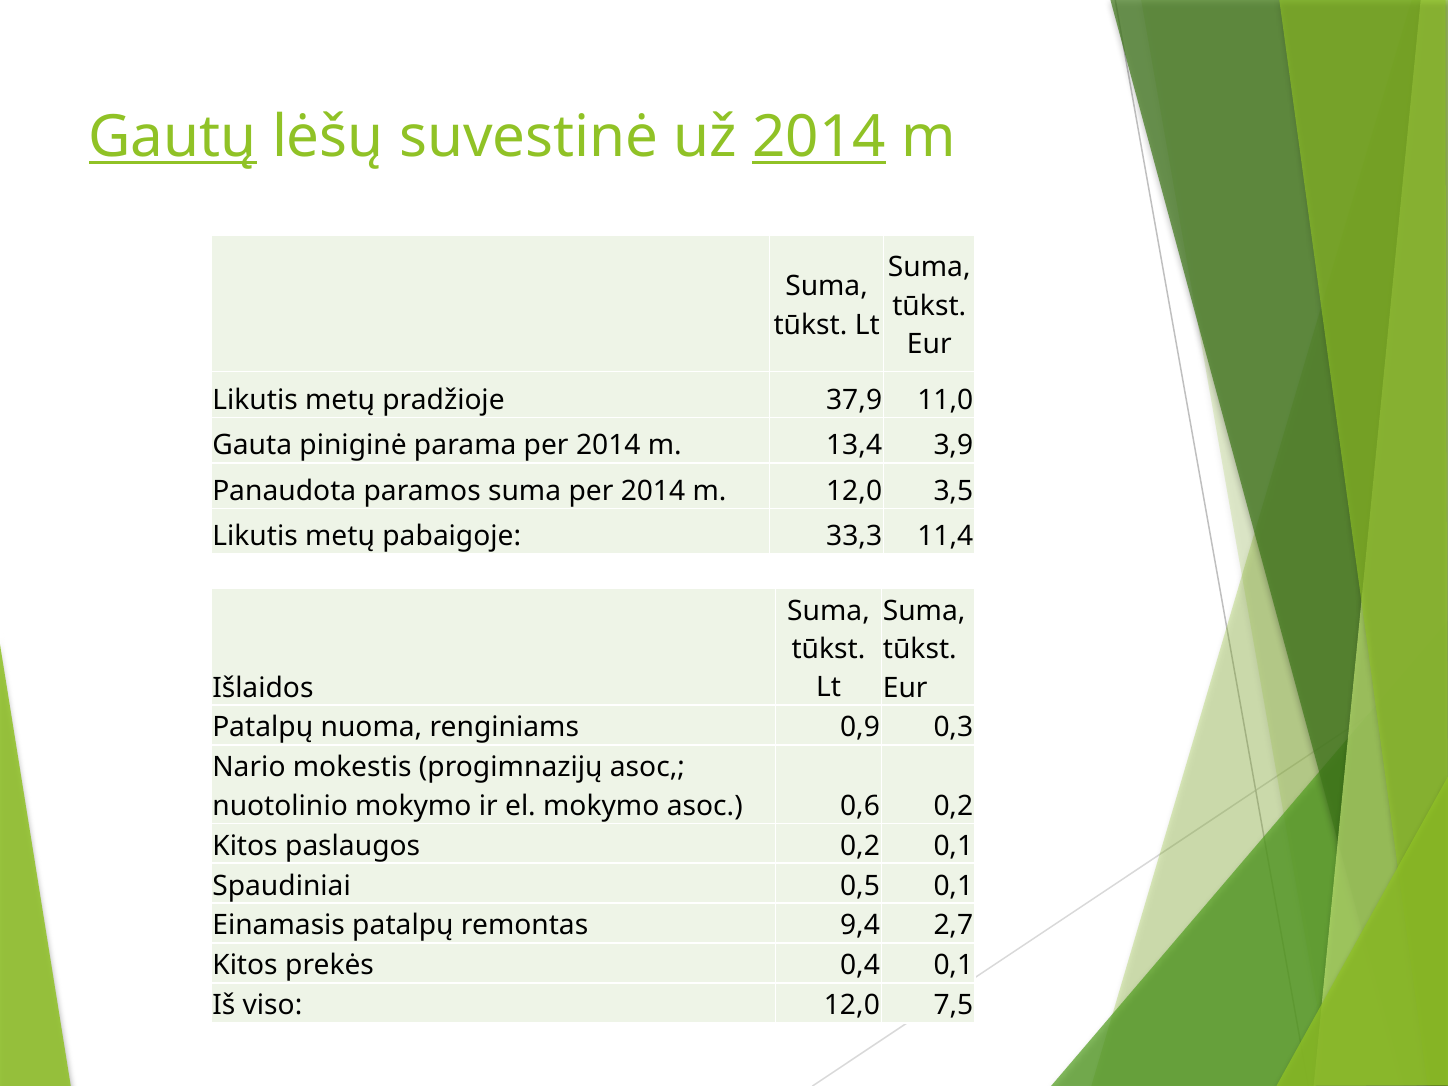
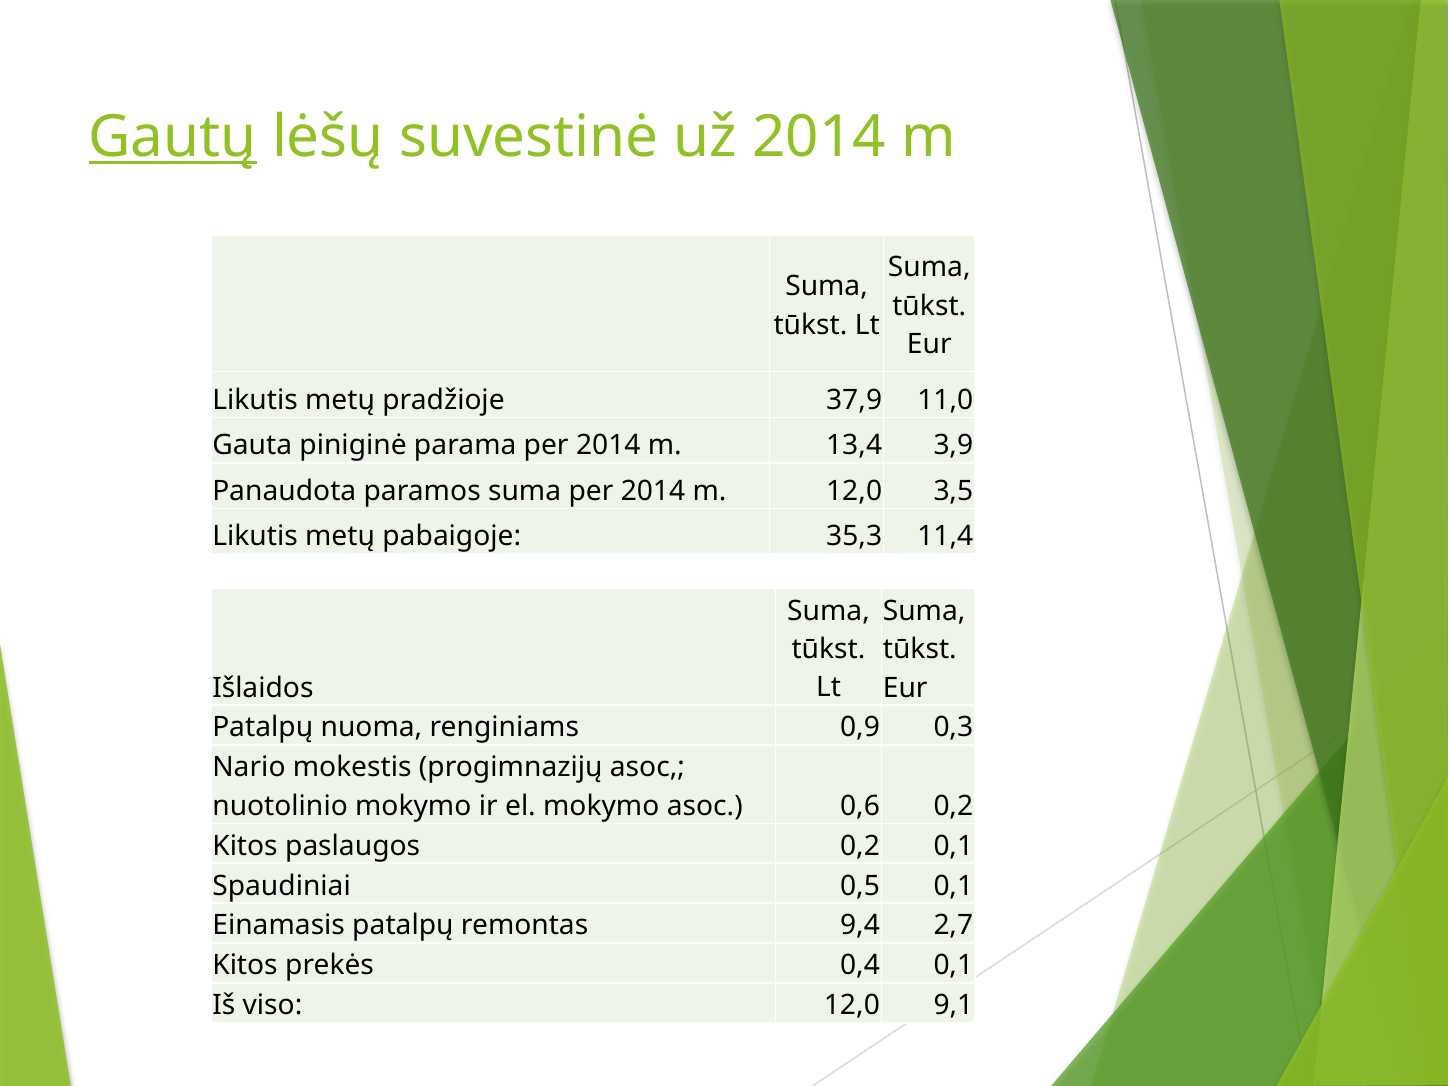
2014 underline: present -> none (819, 137)
33,3: 33,3 -> 35,3 (854, 537)
7,5: 7,5 -> 9,1 (953, 1005)
